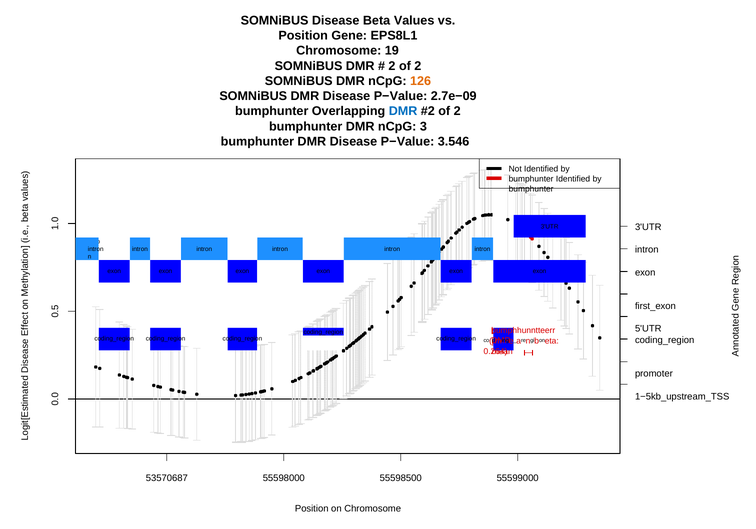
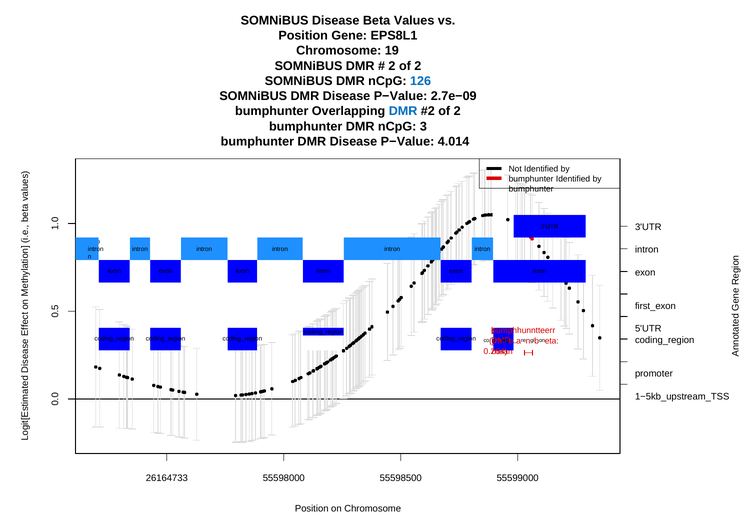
126 colour: orange -> blue (421, 81)
3.546: 3.546 -> 4.014 (454, 142)
53570687: 53570687 -> 26164733 (167, 478)
